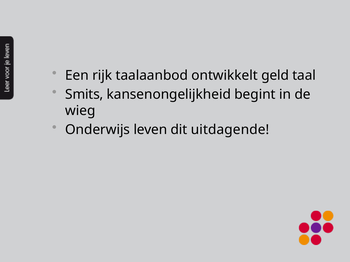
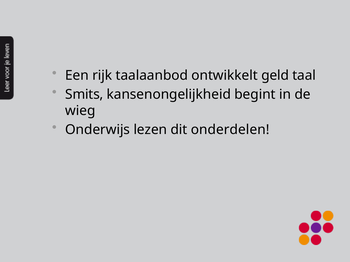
leven: leven -> lezen (150, 130)
uitdagende: uitdagende -> onderdelen (230, 130)
